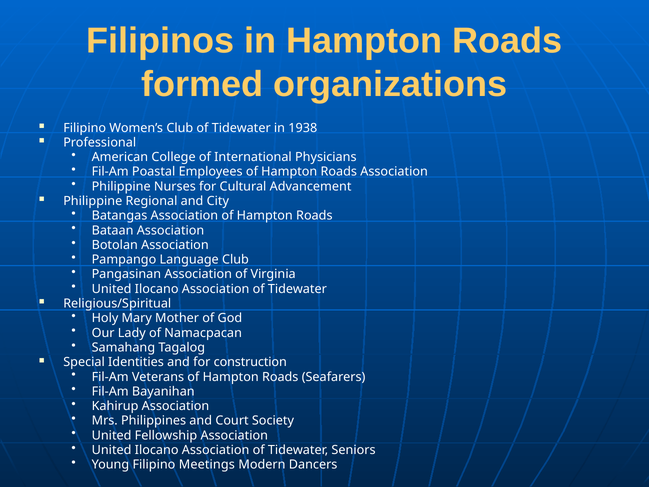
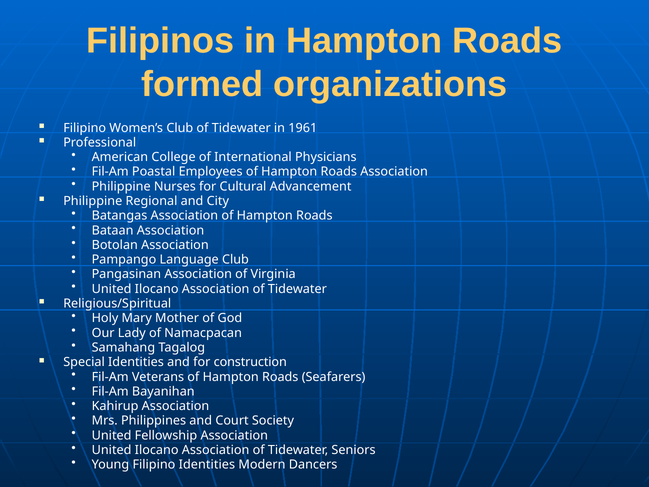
1938: 1938 -> 1961 (303, 128)
Filipino Meetings: Meetings -> Identities (207, 465)
